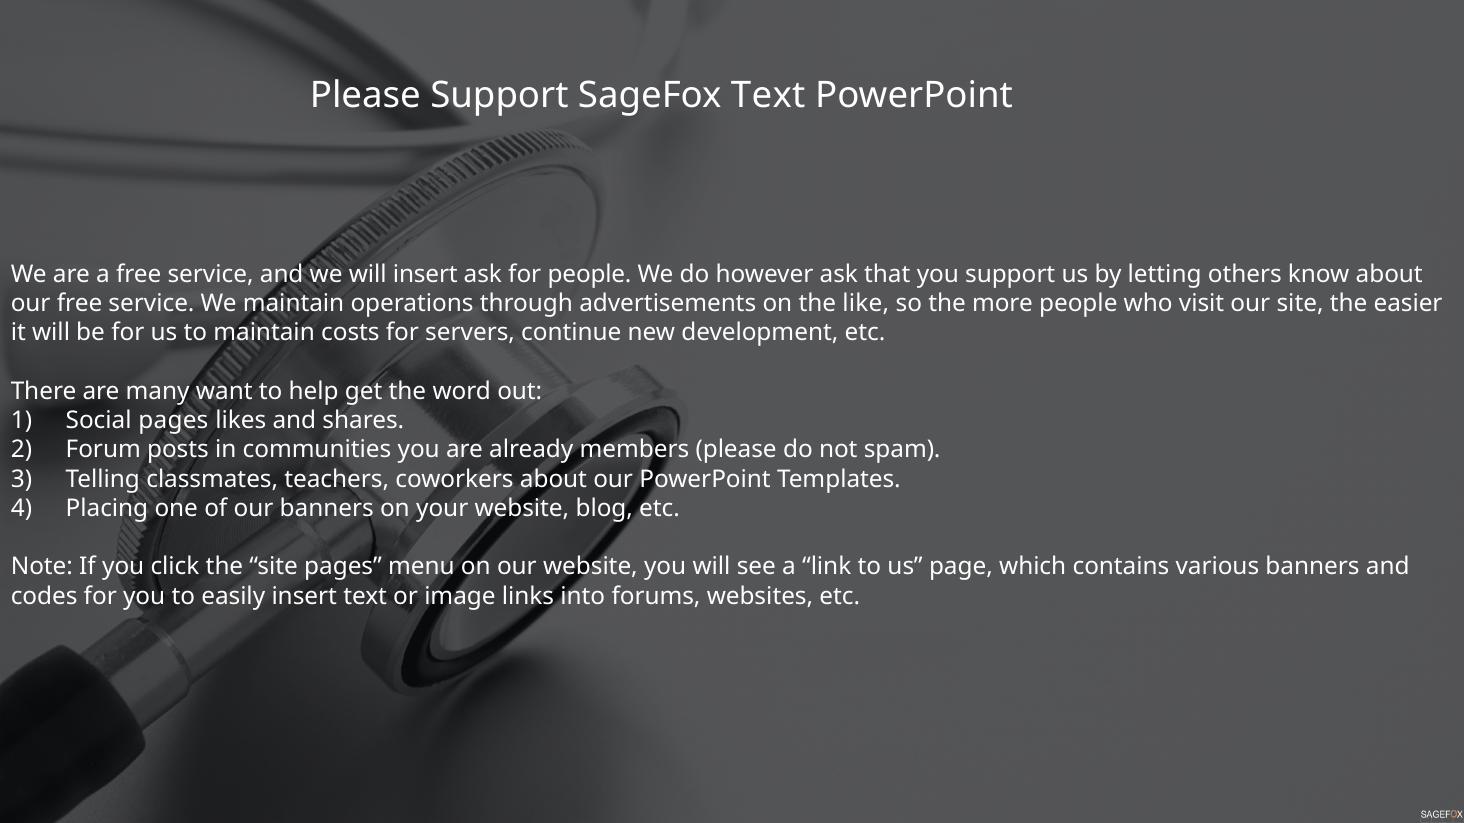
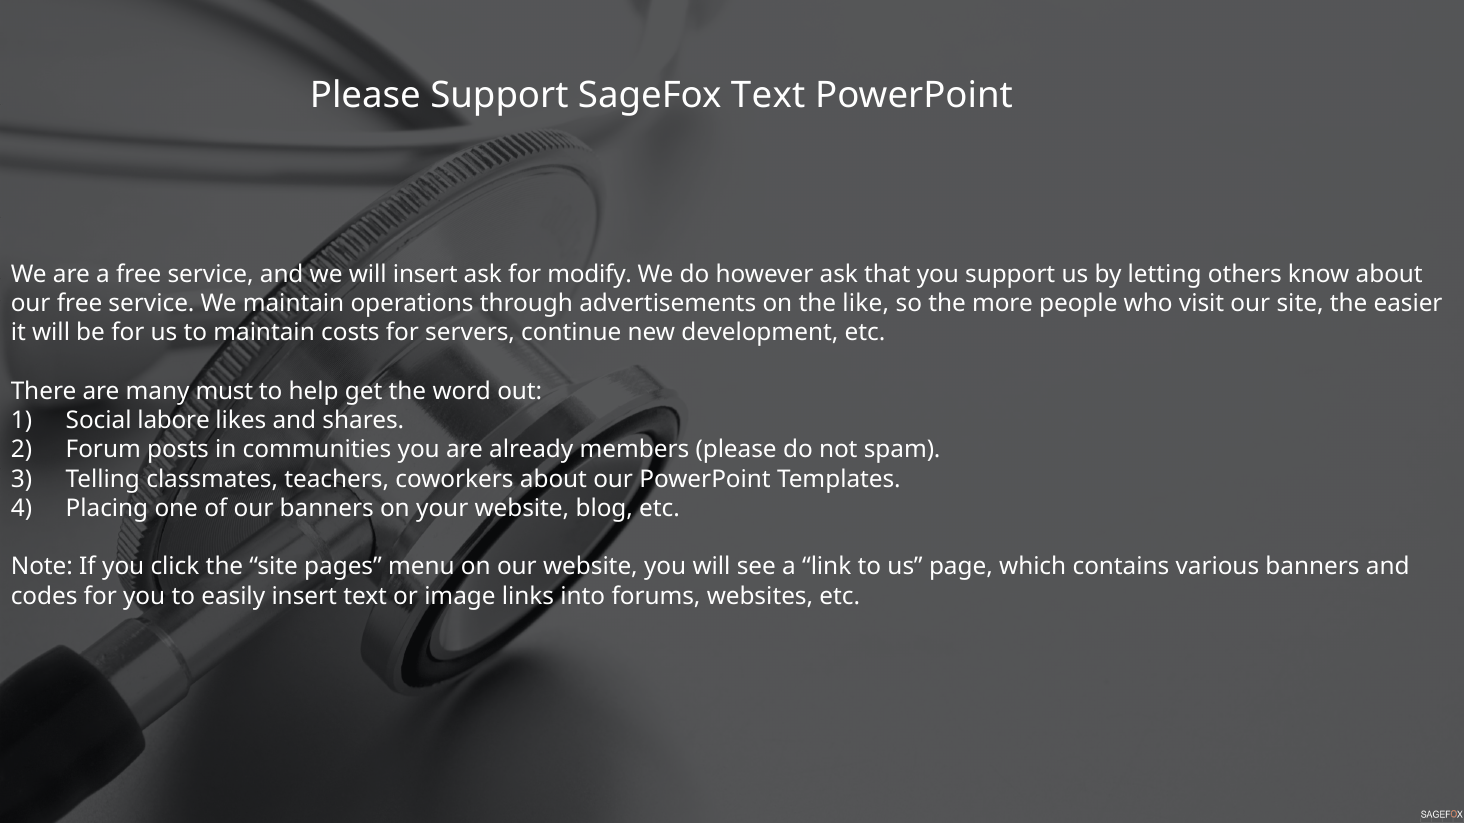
for people: people -> modify (590, 274)
want: want -> must (224, 391)
Social pages: pages -> labore (174, 421)
